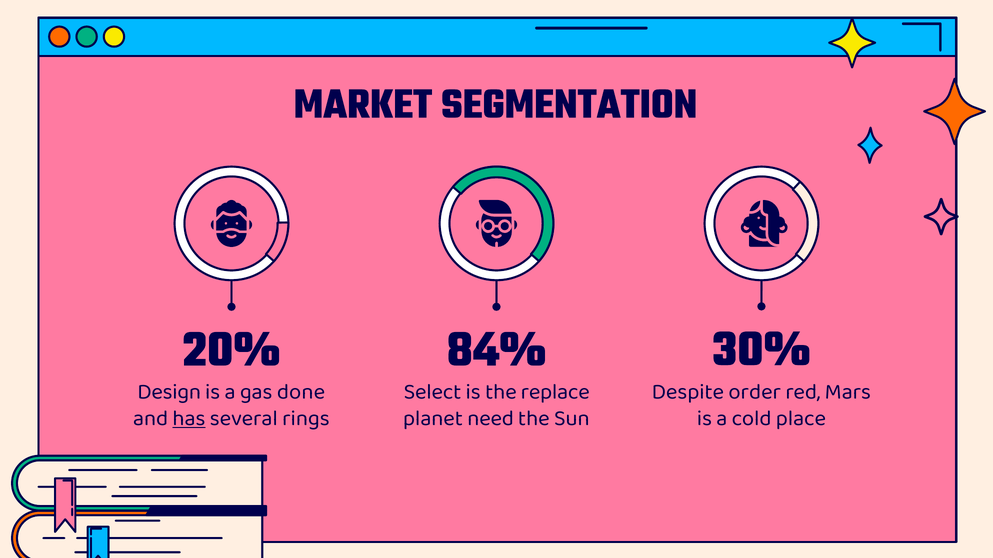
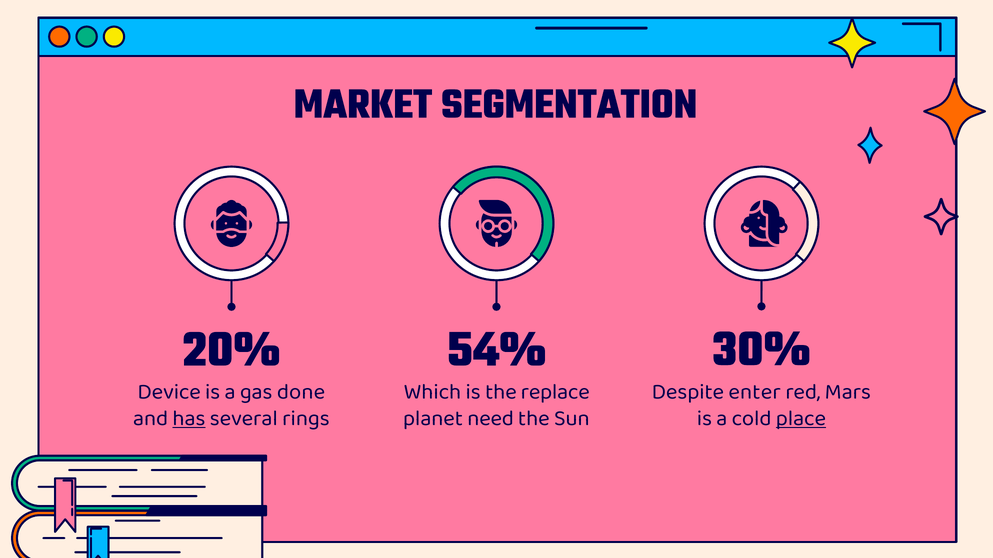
84%: 84% -> 54% (497, 349)
Design: Design -> Device (169, 392)
Select: Select -> Which (432, 392)
order: order -> enter (755, 392)
place underline: none -> present (801, 419)
